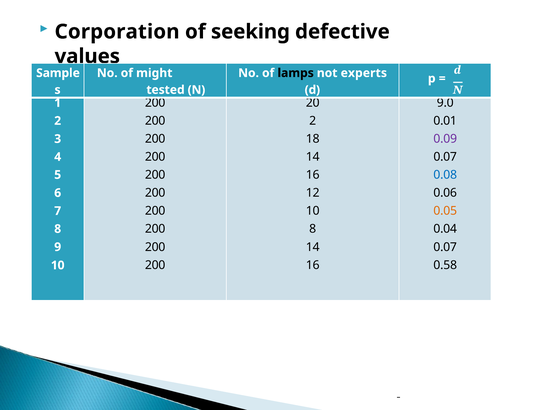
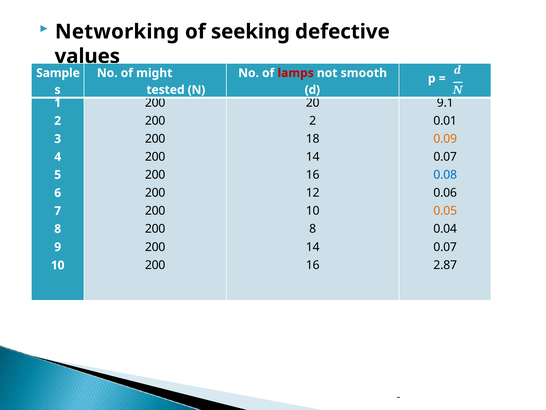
Corporation: Corporation -> Networking (117, 32)
lamps colour: black -> red (296, 73)
experts: experts -> smooth (364, 73)
9.0: 9.0 -> 9.1 (445, 103)
0.09 colour: purple -> orange (445, 139)
0.58: 0.58 -> 2.87 (445, 265)
